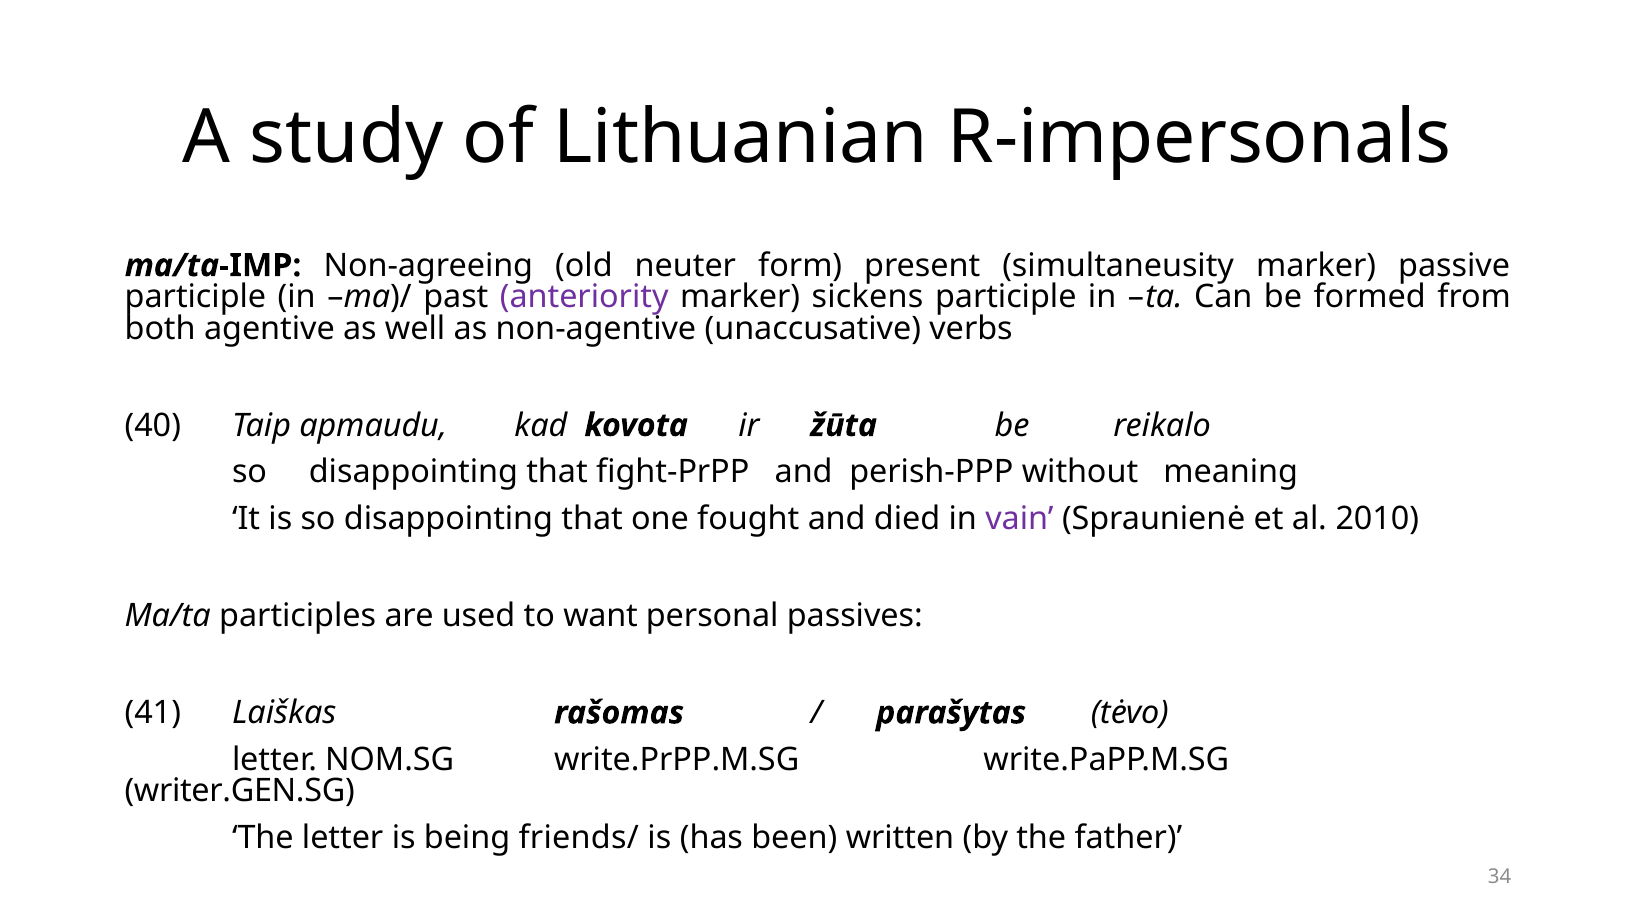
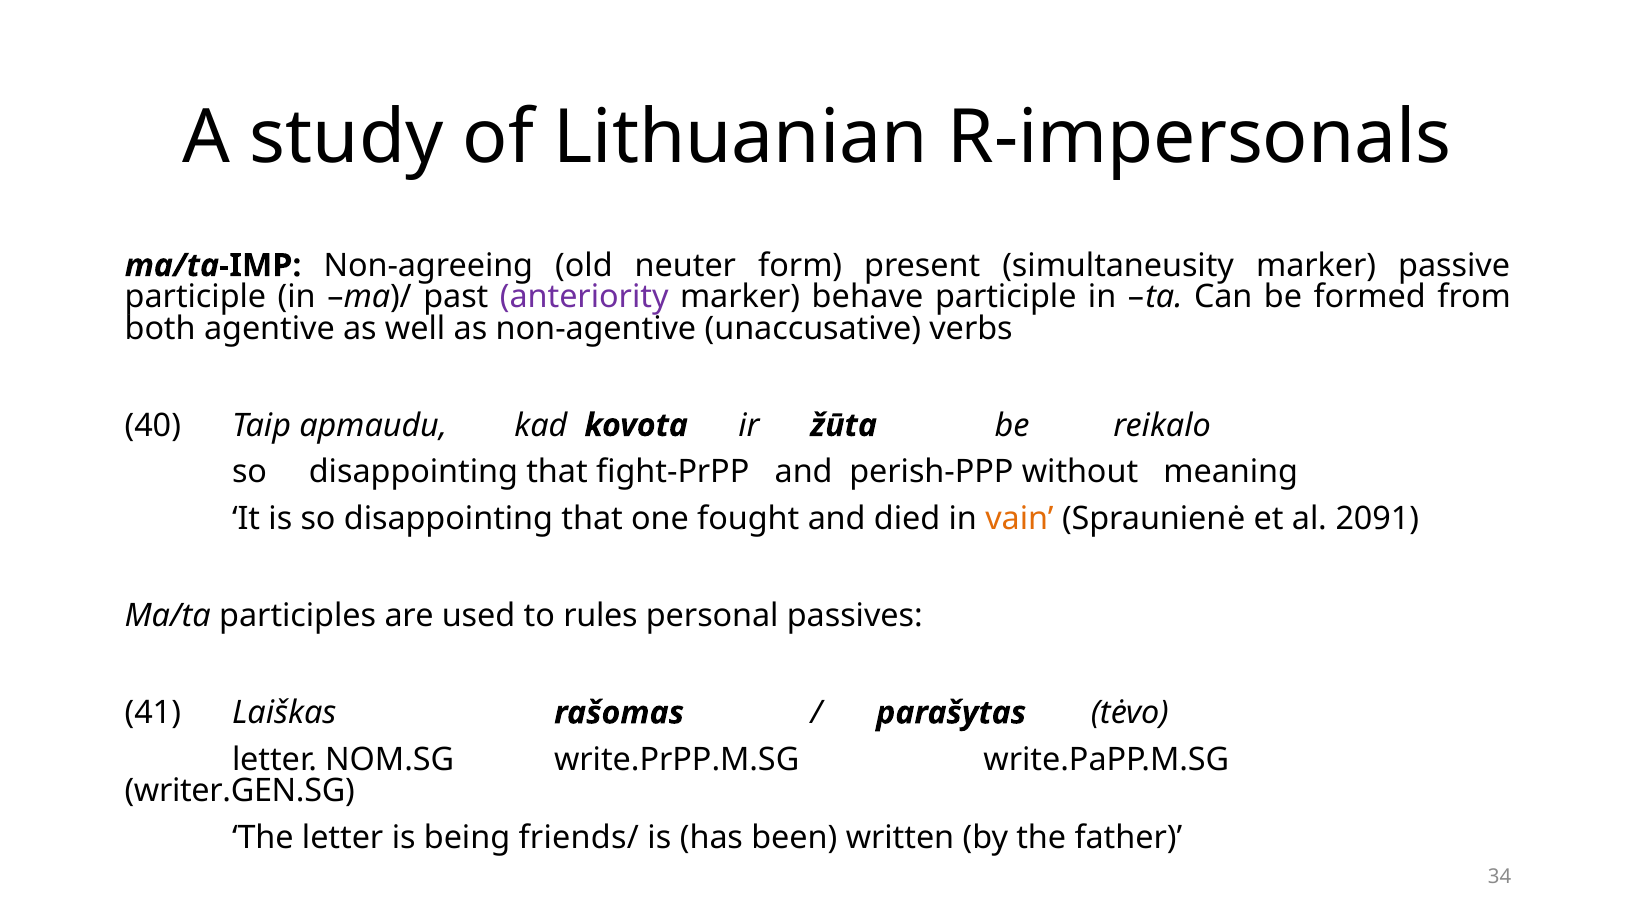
sickens: sickens -> behave (868, 297)
vain colour: purple -> orange (1020, 519)
2010: 2010 -> 2091 (1377, 519)
want: want -> rules (601, 616)
